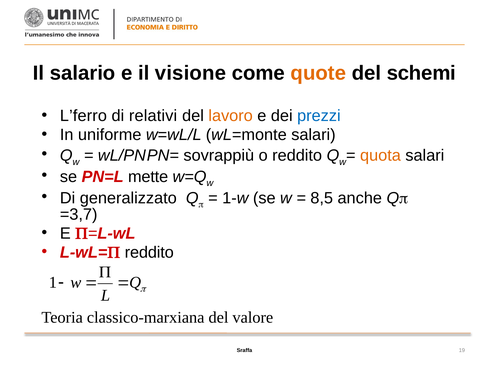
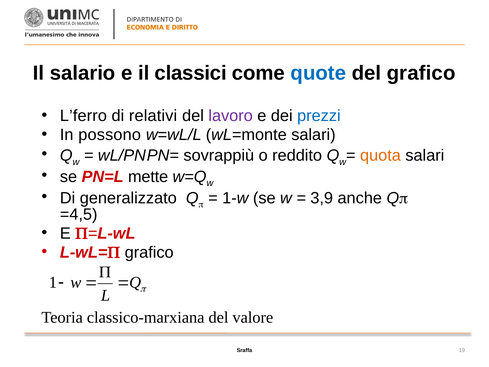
visione: visione -> classici (191, 73)
quote colour: orange -> blue (318, 73)
del schemi: schemi -> grafico (421, 73)
lavoro colour: orange -> purple (231, 116)
uniforme: uniforme -> possono (110, 135)
8,5: 8,5 -> 3,9 (322, 198)
=3,7: =3,7 -> =4,5 (79, 214)
reddito: reddito -> grafico (149, 252)
